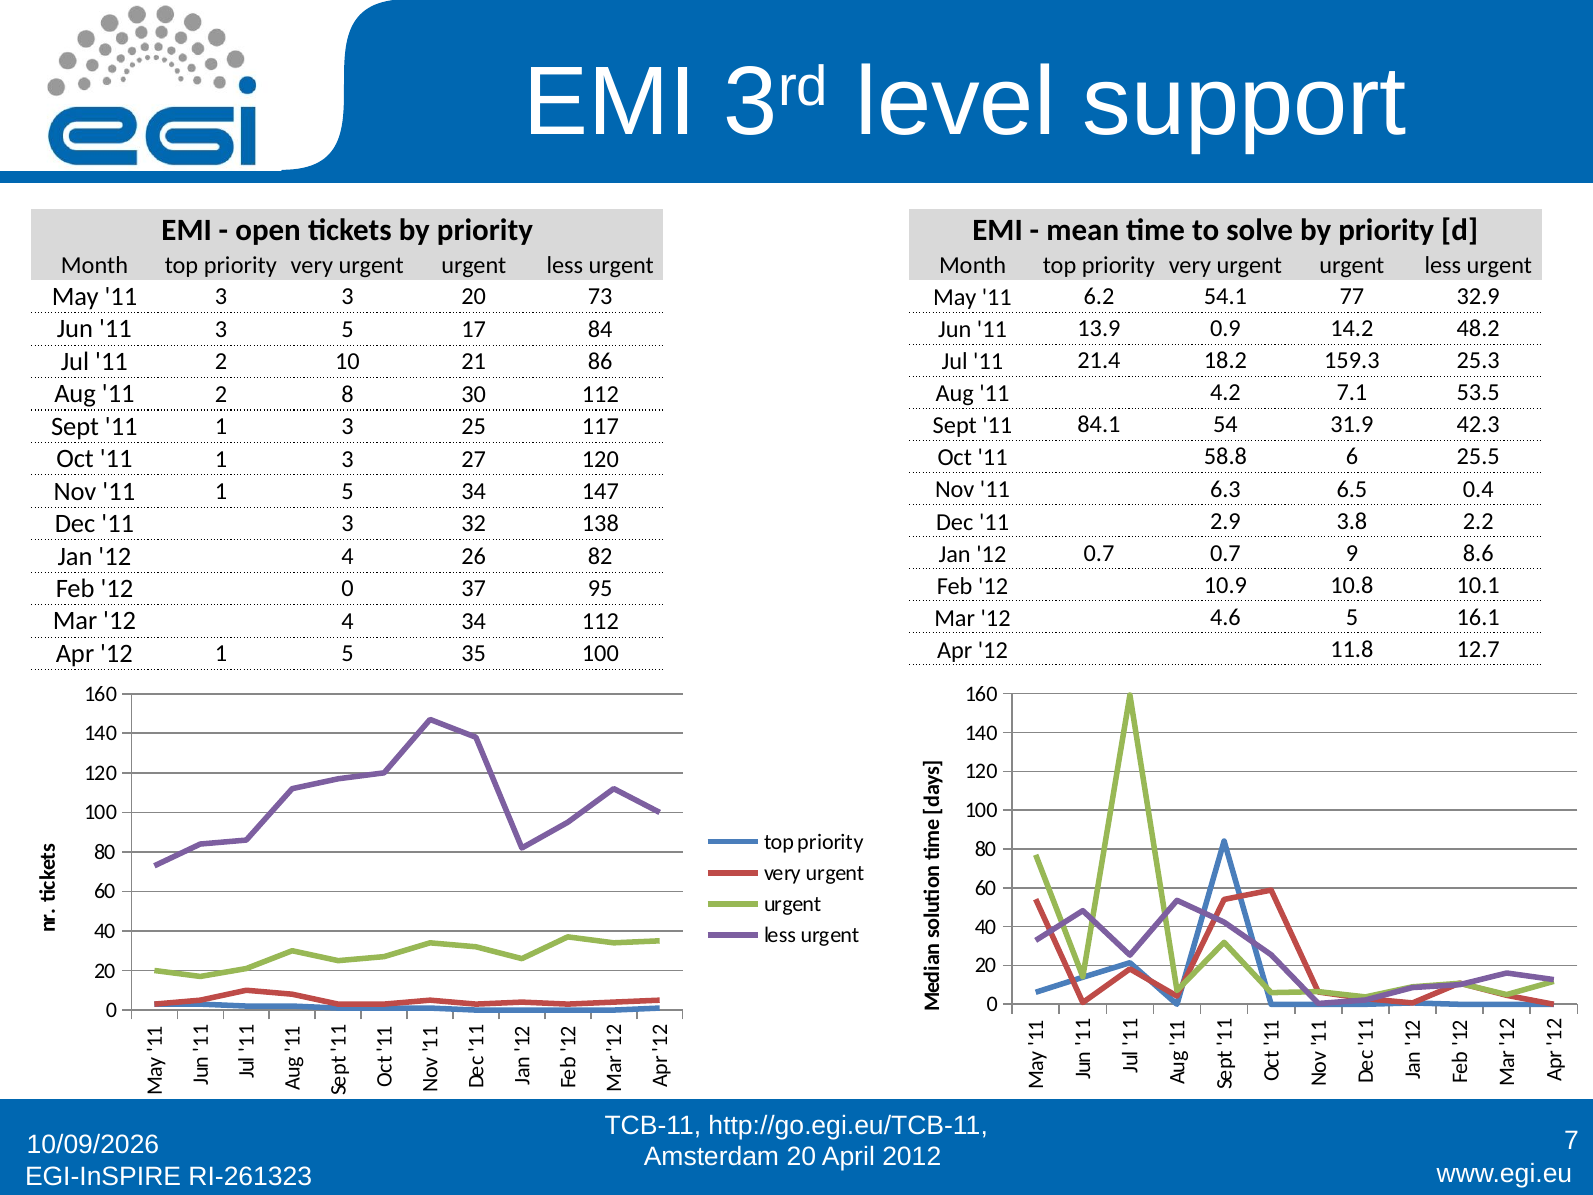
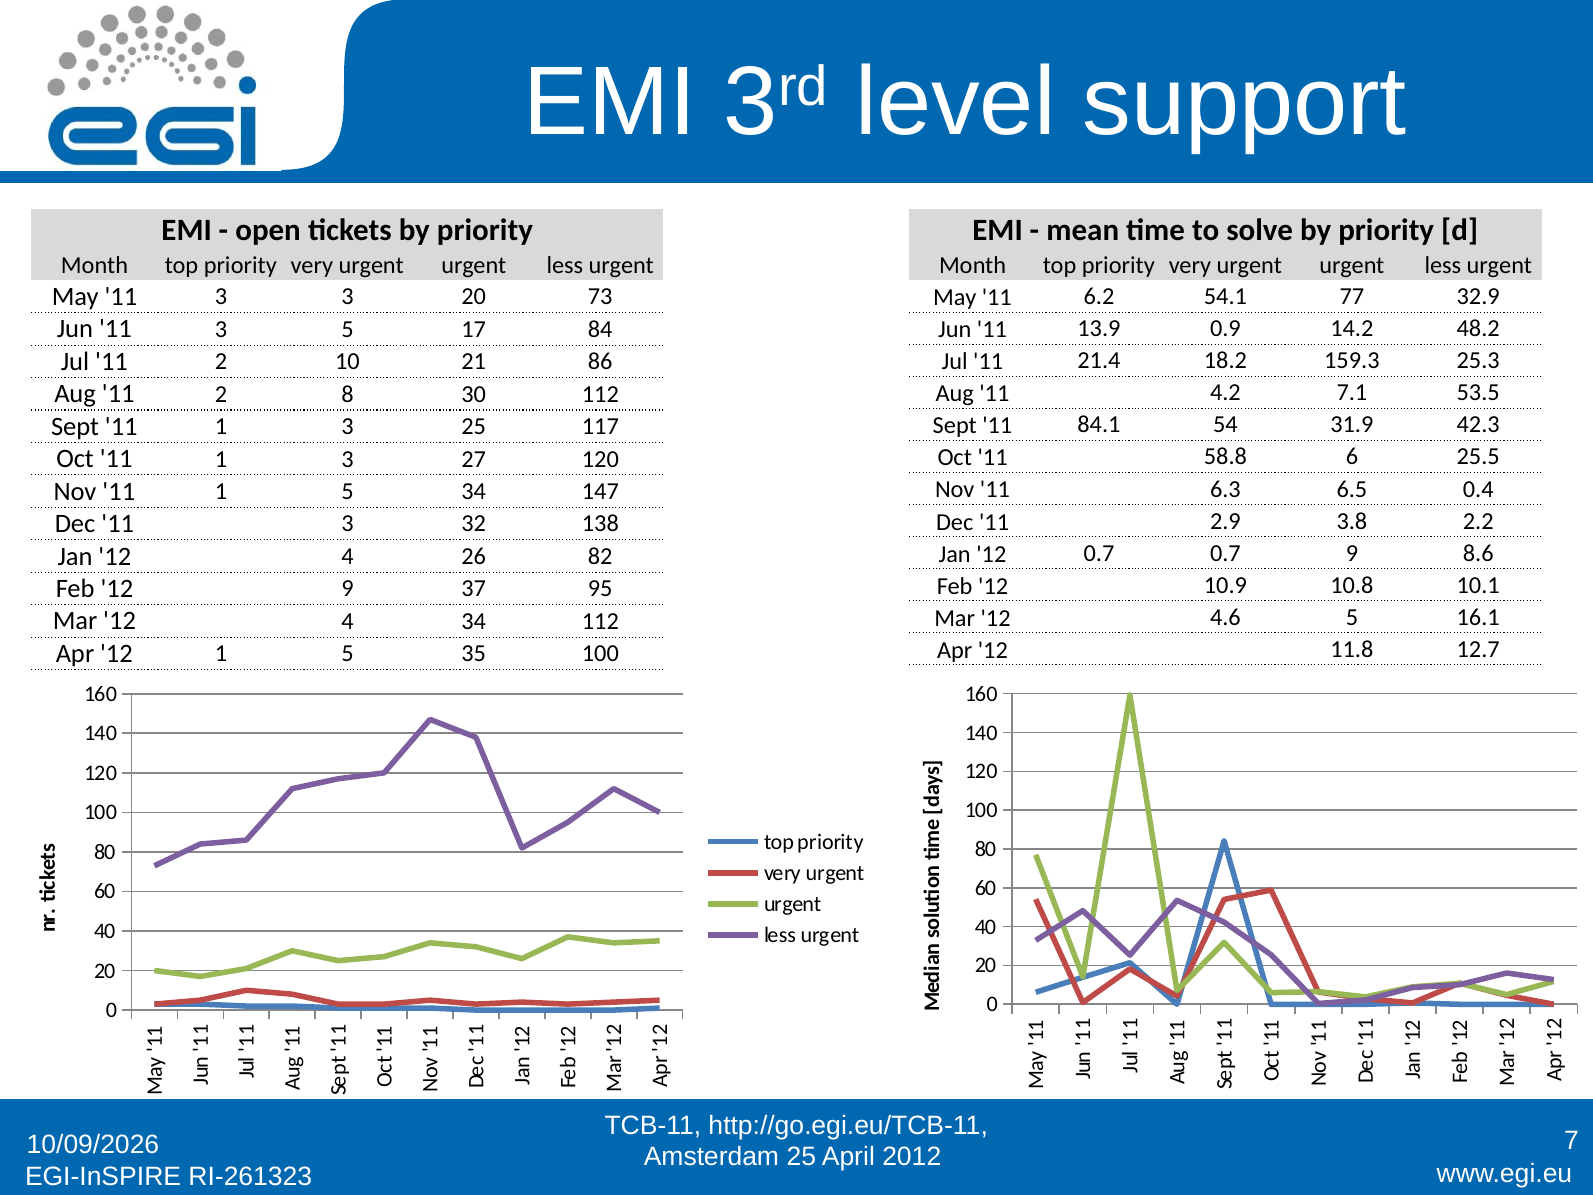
12 0: 0 -> 9 (347, 589)
Amsterdam 20: 20 -> 25 (801, 1157)
